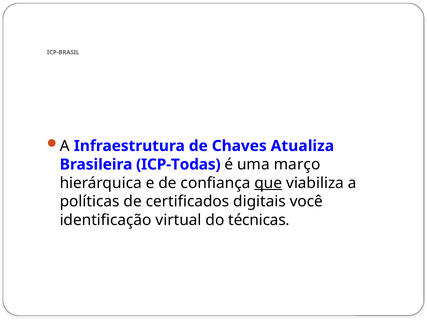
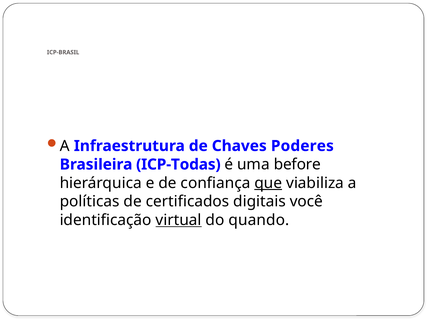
Atualiza: Atualiza -> Poderes (302, 146)
março: março -> before (297, 165)
virtual underline: none -> present (179, 220)
técnicas: técnicas -> quando (259, 220)
